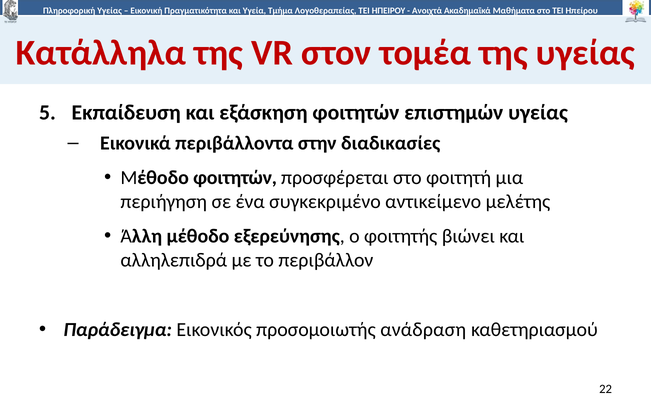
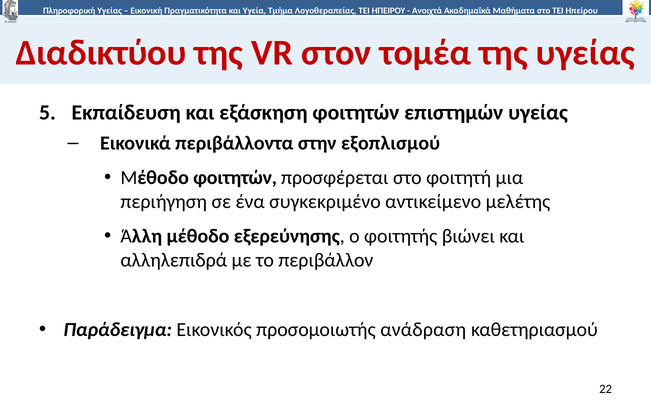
Κατάλληλα: Κατάλληλα -> Διαδικτύου (101, 53)
διαδικασίες: διαδικασίες -> εξοπλισμού (391, 143)
